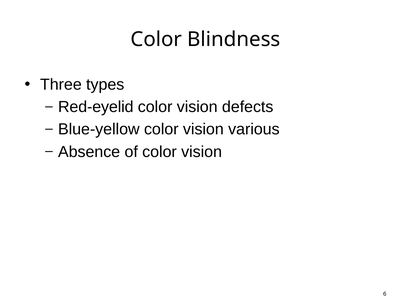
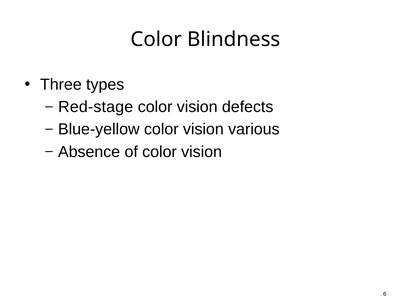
Red-eyelid: Red-eyelid -> Red-stage (96, 107)
